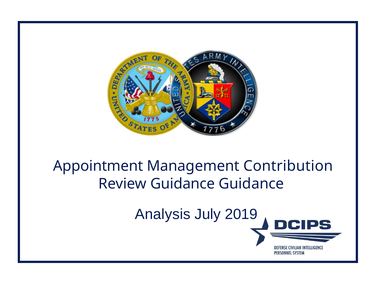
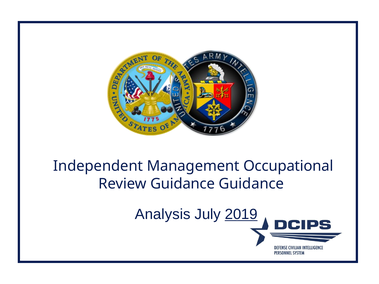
Appointment: Appointment -> Independent (98, 166)
Contribution: Contribution -> Occupational (288, 166)
2019 underline: none -> present (241, 214)
